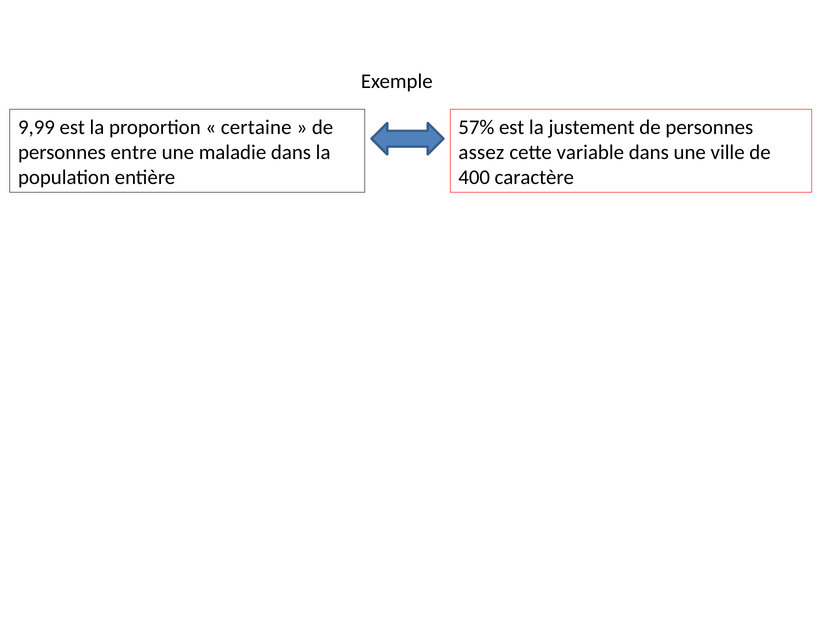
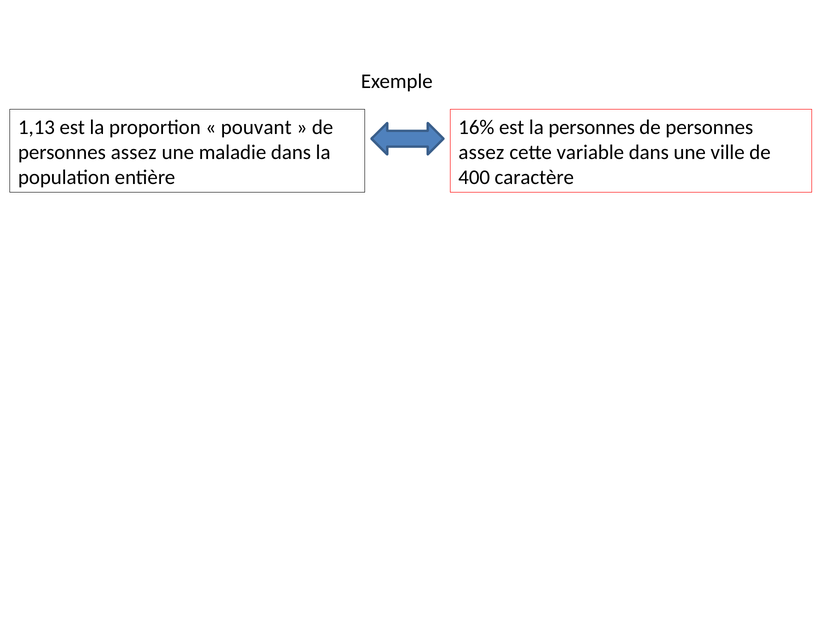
9,99: 9,99 -> 1,13 (36, 127)
certaine: certaine -> pouvant (256, 127)
57%: 57% -> 16% (476, 127)
la justement: justement -> personnes (592, 127)
entre: entre -> assez (134, 152)
